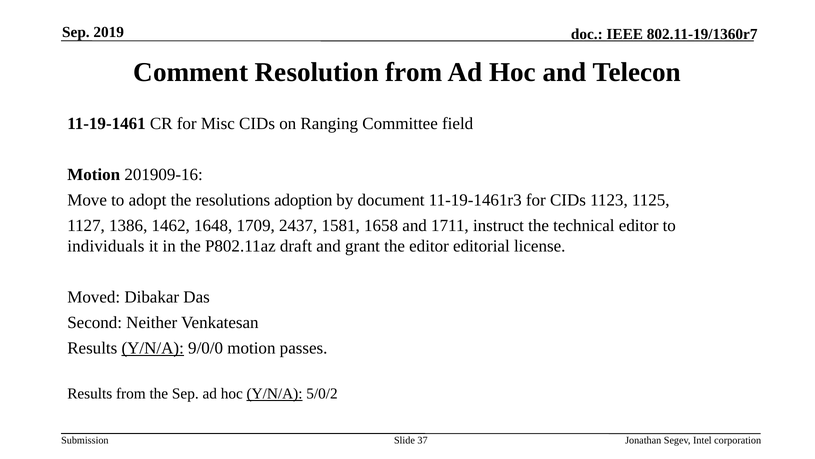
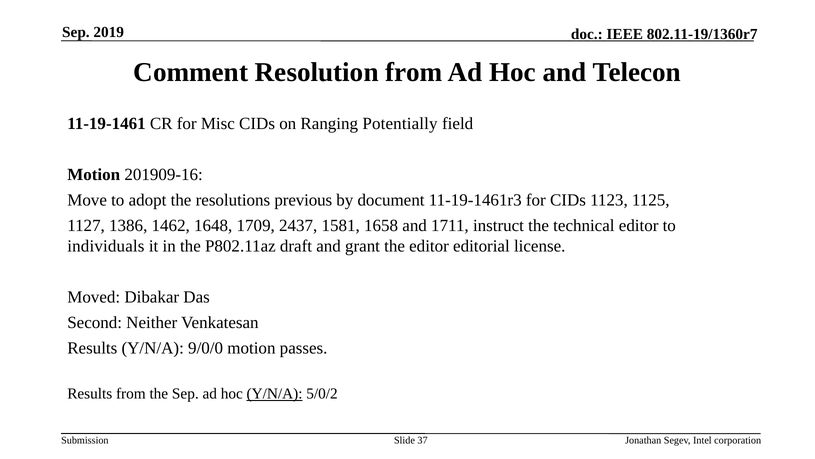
Committee: Committee -> Potentially (400, 123)
adoption: adoption -> previous (303, 200)
Y/N/A underline: present -> none (153, 348)
